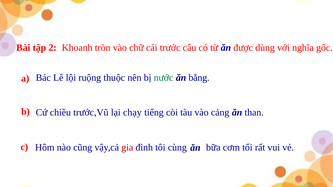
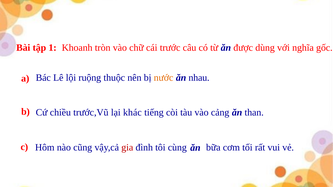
2: 2 -> 1 (53, 48)
nước colour: green -> orange (164, 78)
bằng: bằng -> nhau (199, 78)
chạy: chạy -> khác (132, 112)
